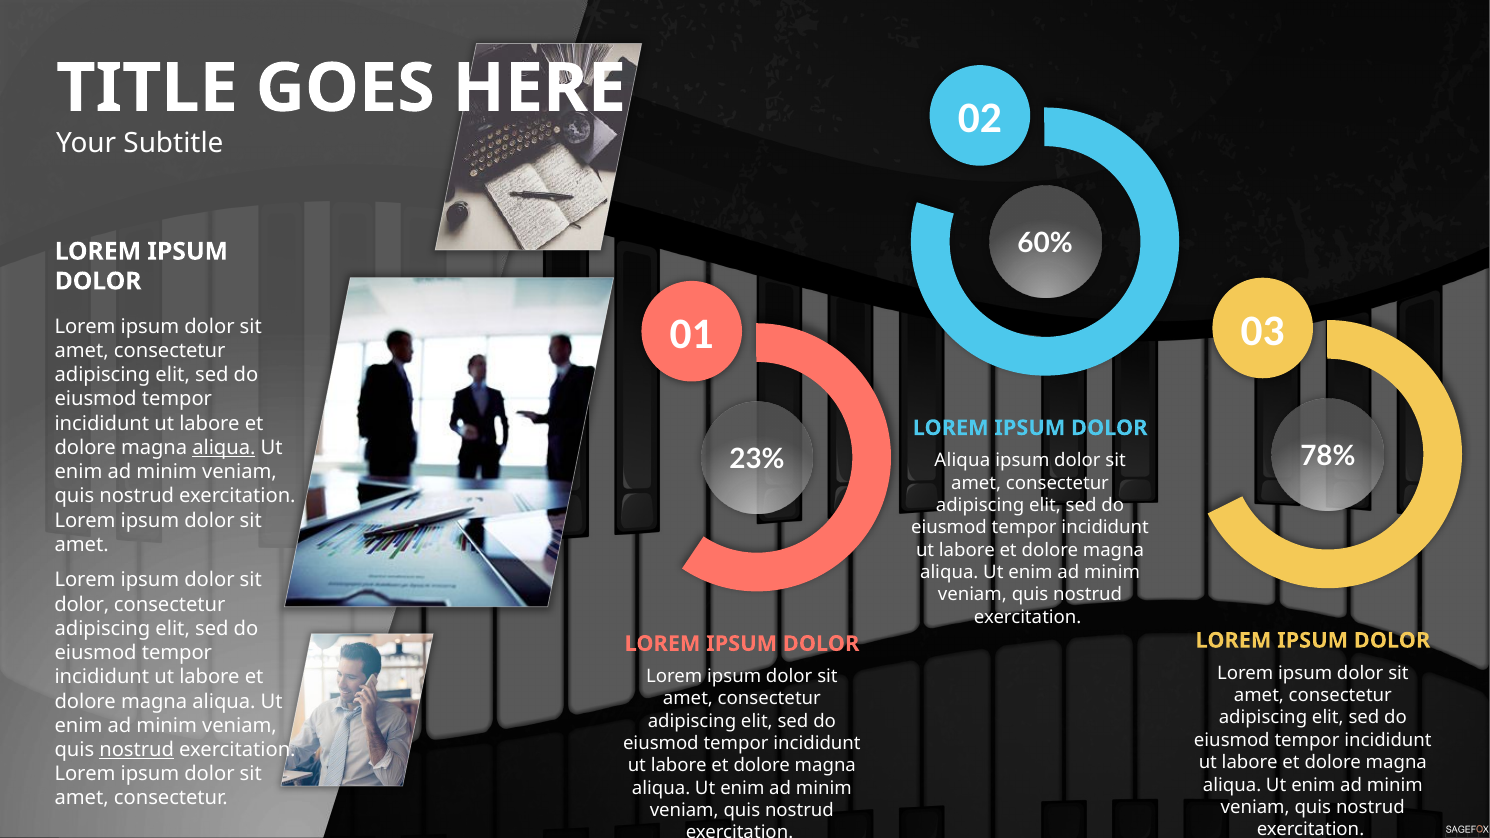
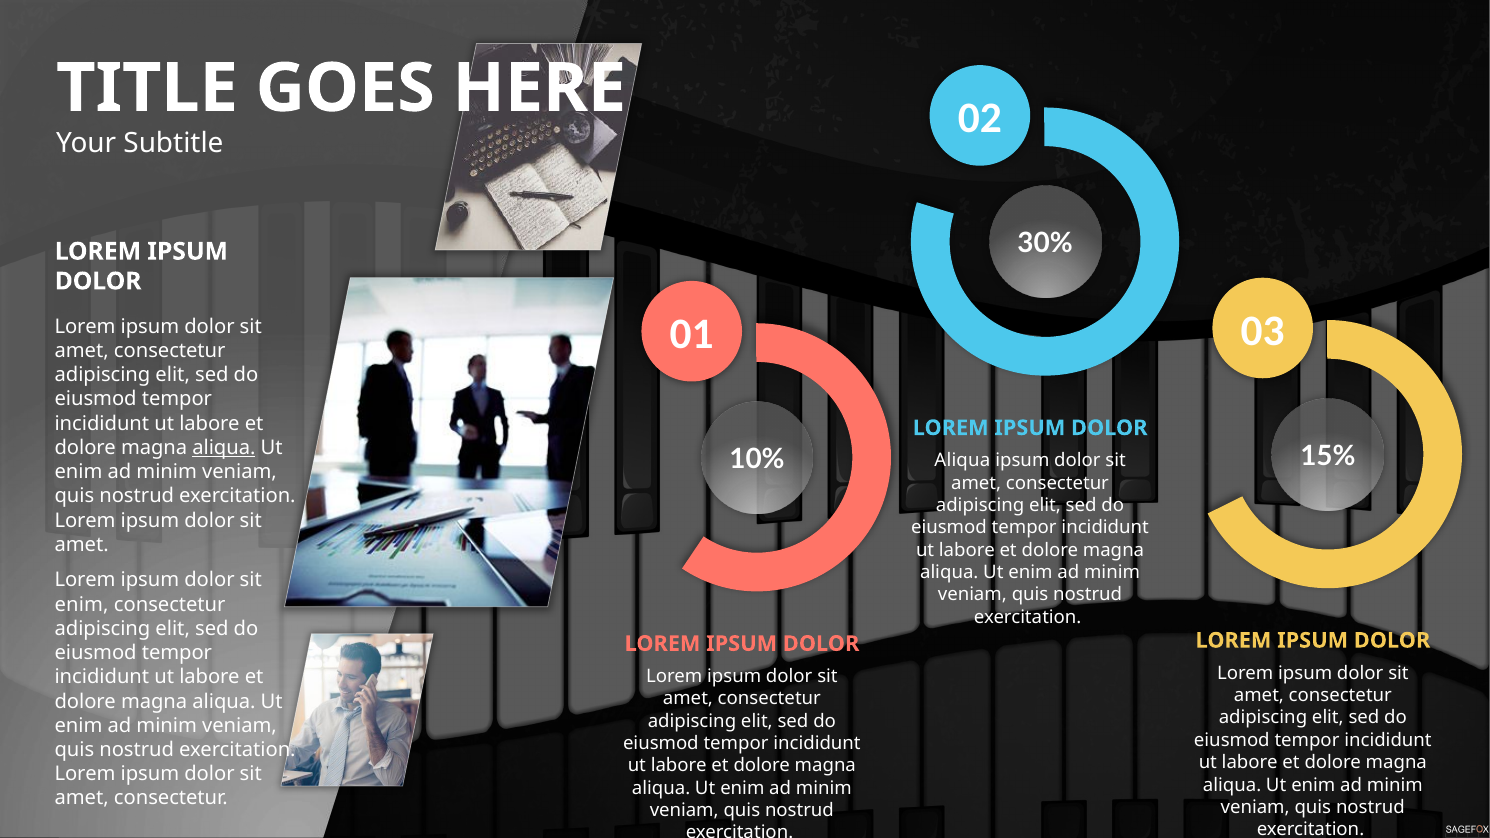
60%: 60% -> 30% (1045, 243)
78%: 78% -> 15% (1328, 456)
23%: 23% -> 10% (757, 459)
dolor: dolor -> enim (82, 604)
nostrud underline: present -> none (137, 750)
